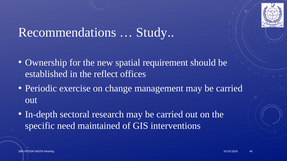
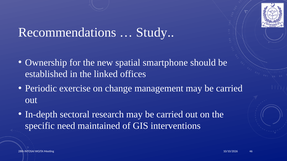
requirement: requirement -> smartphone (165, 63)
reflect: reflect -> linked (106, 74)
